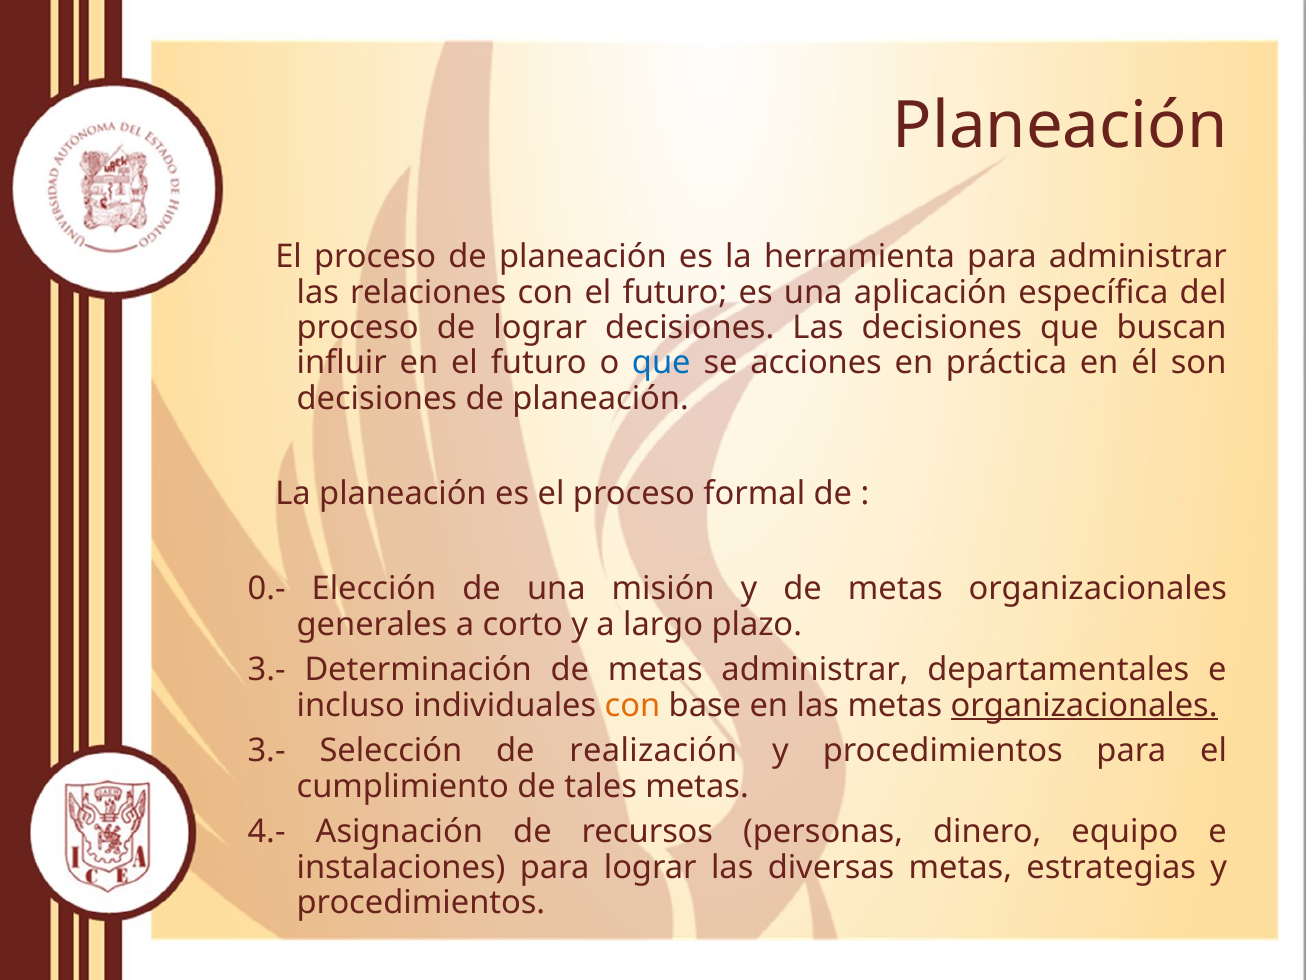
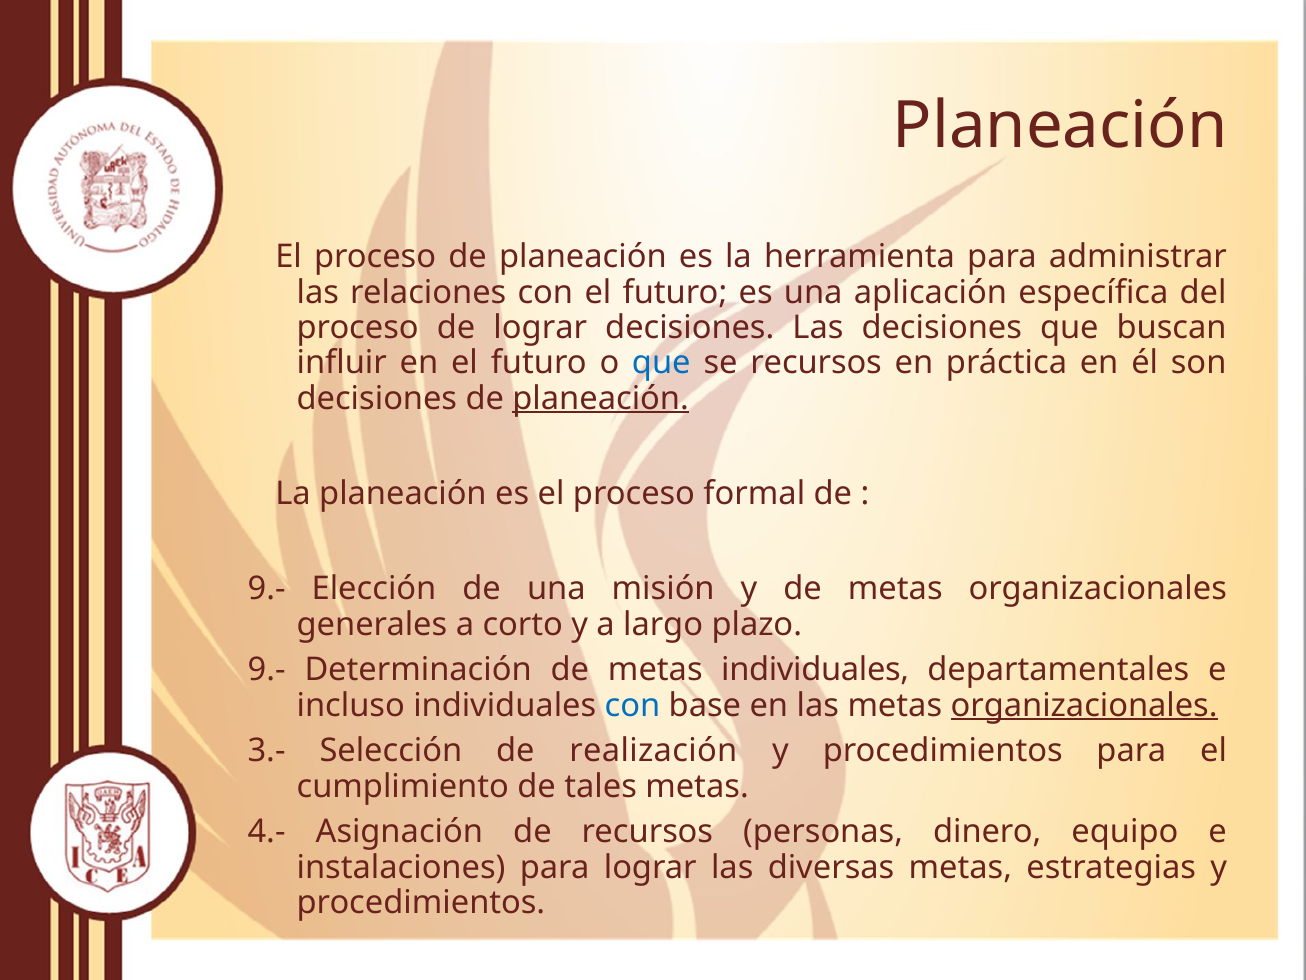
se acciones: acciones -> recursos (816, 363)
planeación underline: none -> present (601, 398)
0.-: 0.- -> 9.- (267, 589)
3.-: 3.- -> 9.- (267, 670)
metas administrar: administrar -> individuales (815, 670)
con colour: orange -> blue (632, 705)
